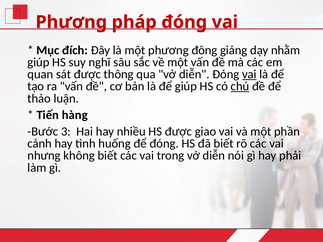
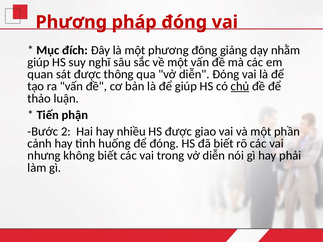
vai underline: present -> none (249, 74)
hàng: hàng -> phận (75, 115)
3: 3 -> 2 (66, 132)
